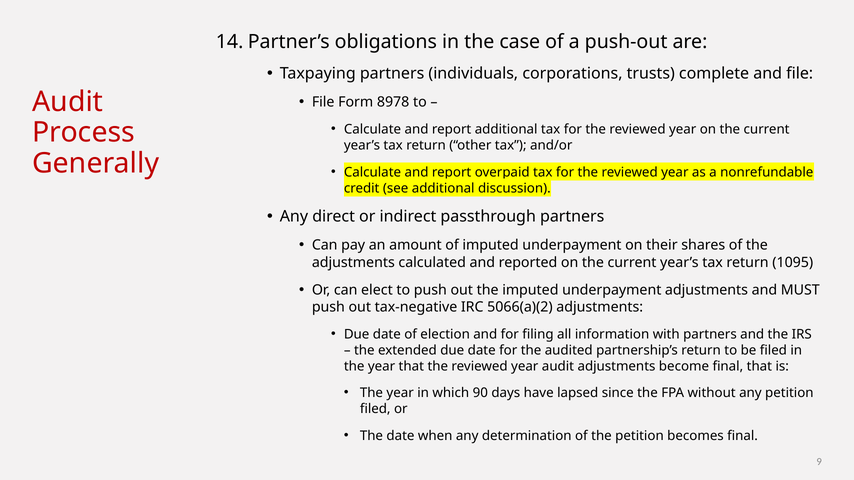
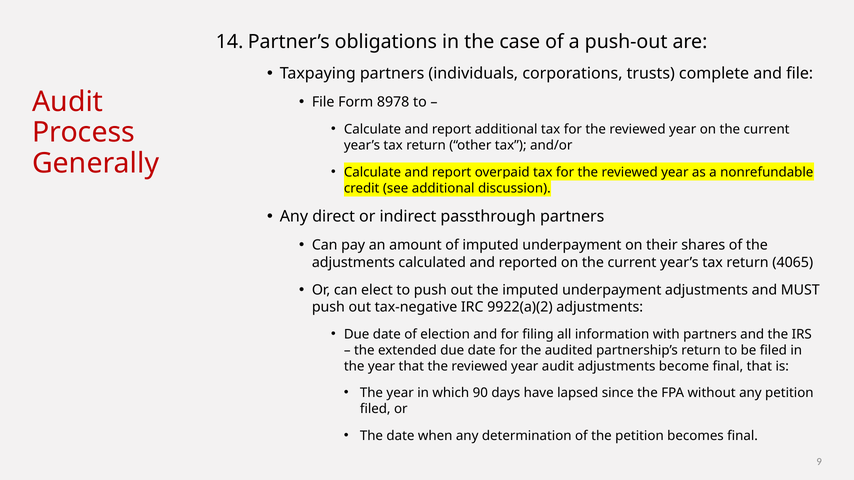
1095: 1095 -> 4065 (793, 263)
5066(a)(2: 5066(a)(2 -> 9922(a)(2 (520, 307)
